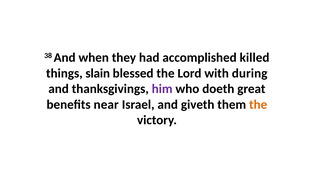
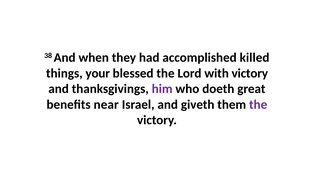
slain: slain -> your (98, 74)
with during: during -> victory (250, 74)
the colour: orange -> purple (258, 105)
